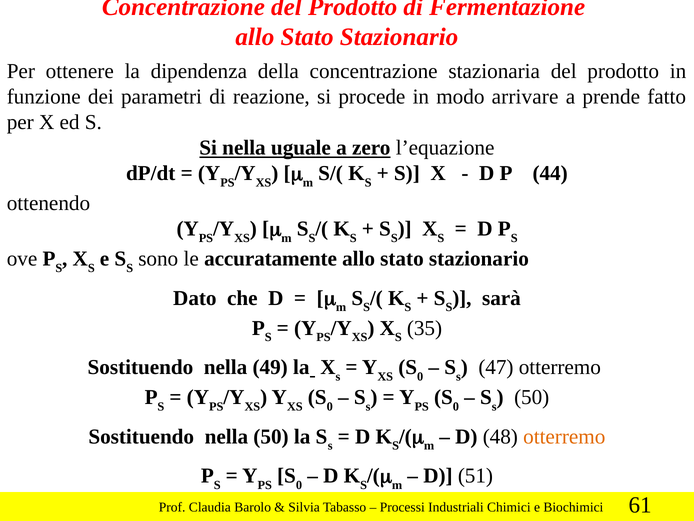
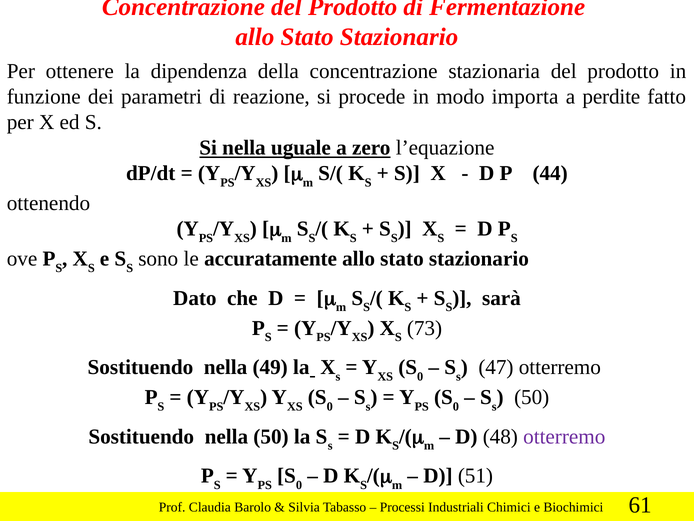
arrivare: arrivare -> importa (525, 97)
prende: prende -> perdite (611, 97)
35: 35 -> 73 (424, 328)
otterremo colour: orange -> purple (564, 436)
